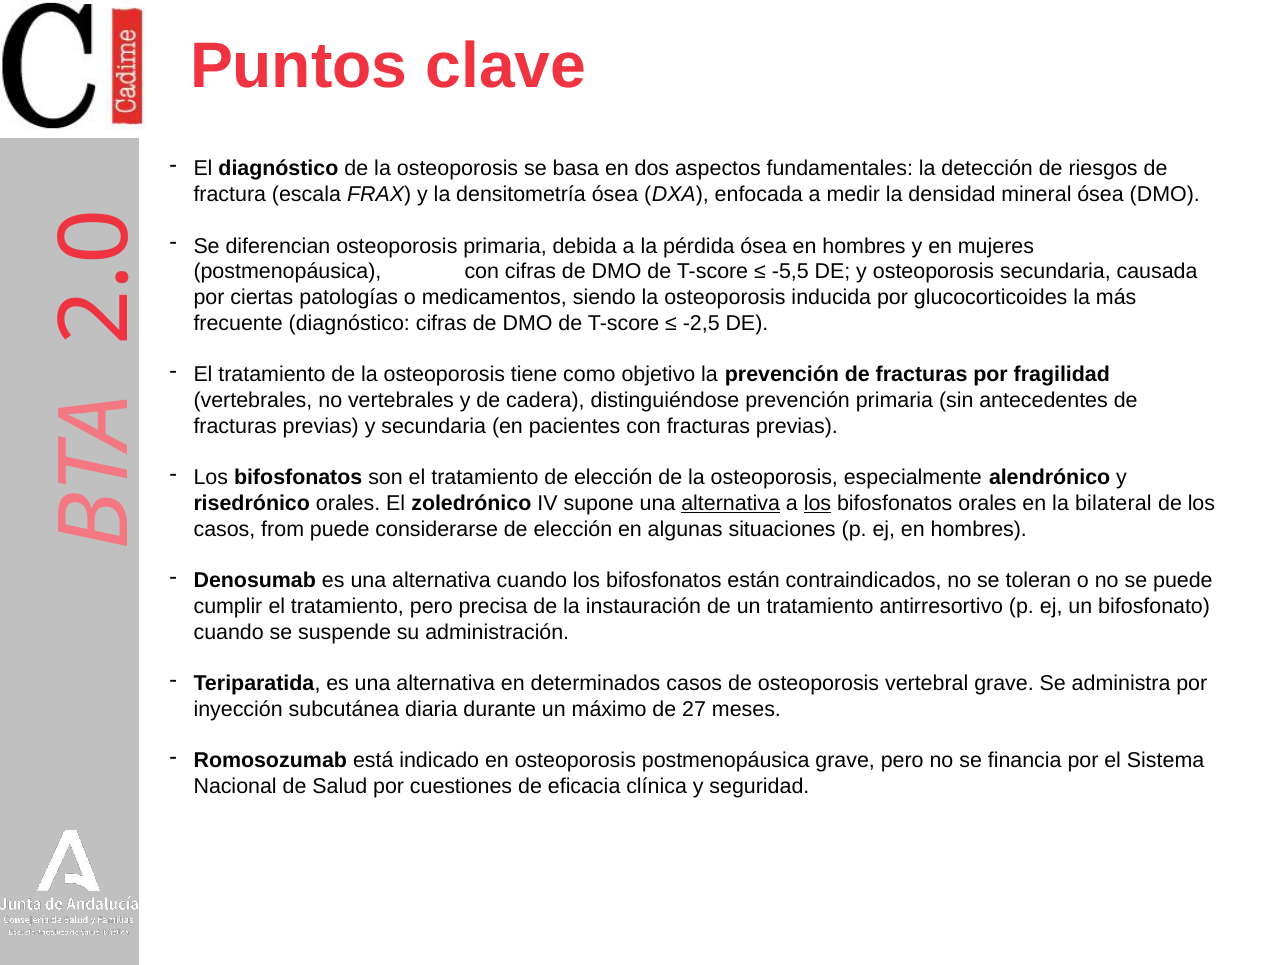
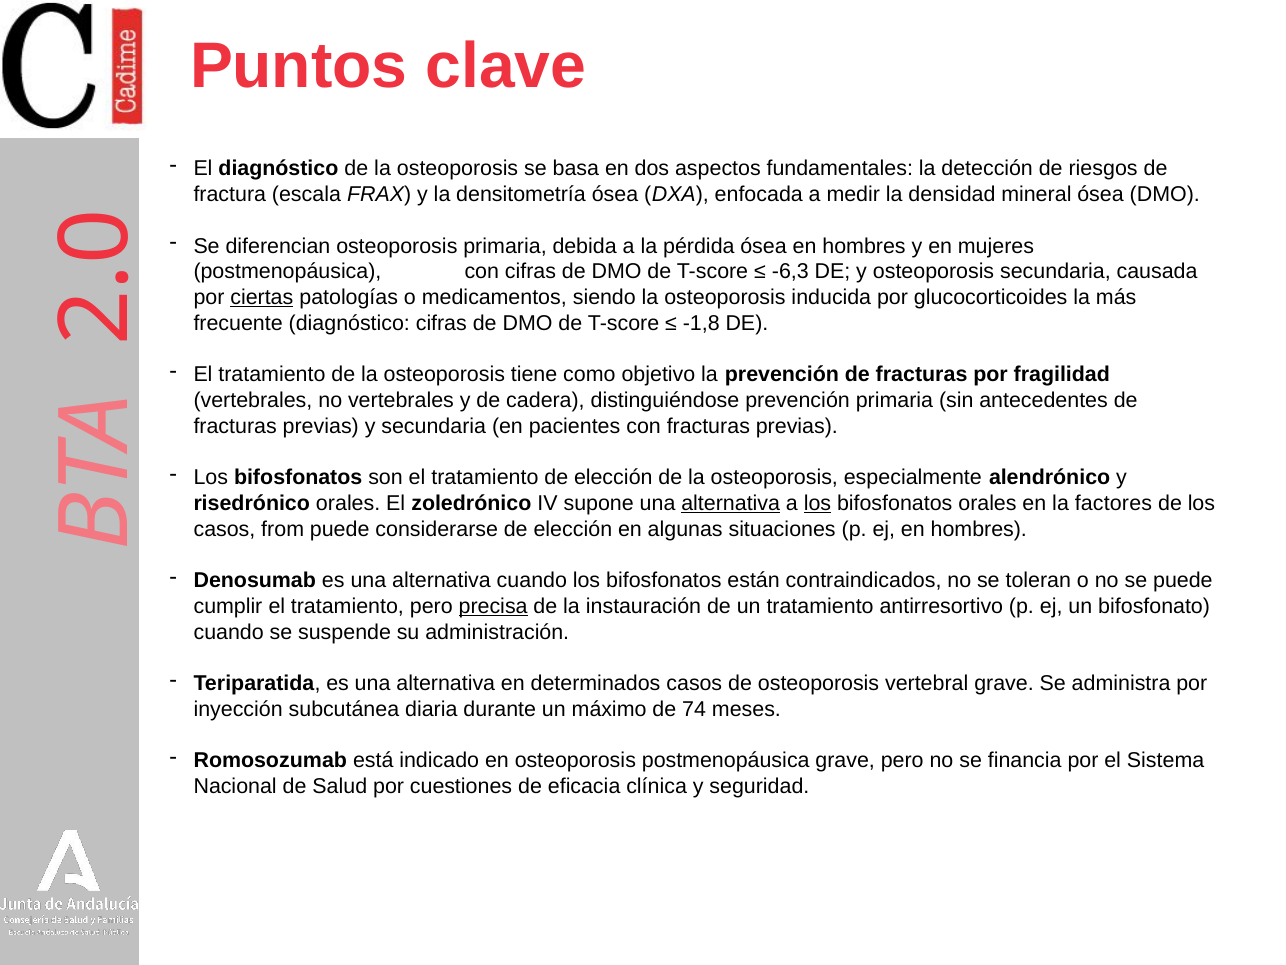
-5,5: -5,5 -> -6,3 (790, 272)
ciertas underline: none -> present (262, 297)
-2,5: -2,5 -> -1,8 (701, 323)
bilateral: bilateral -> factores (1113, 503)
precisa underline: none -> present (493, 606)
27: 27 -> 74 (694, 709)
